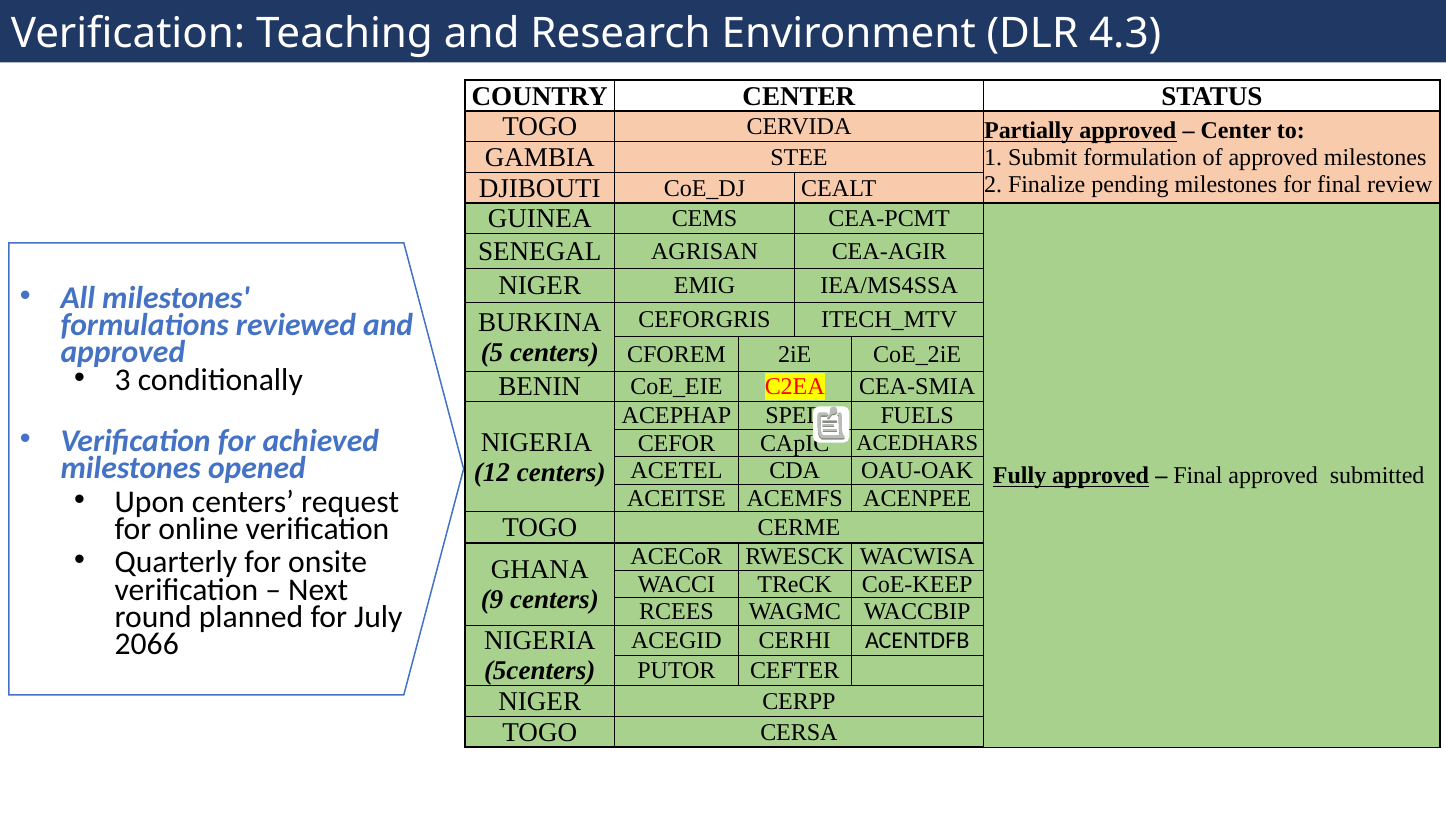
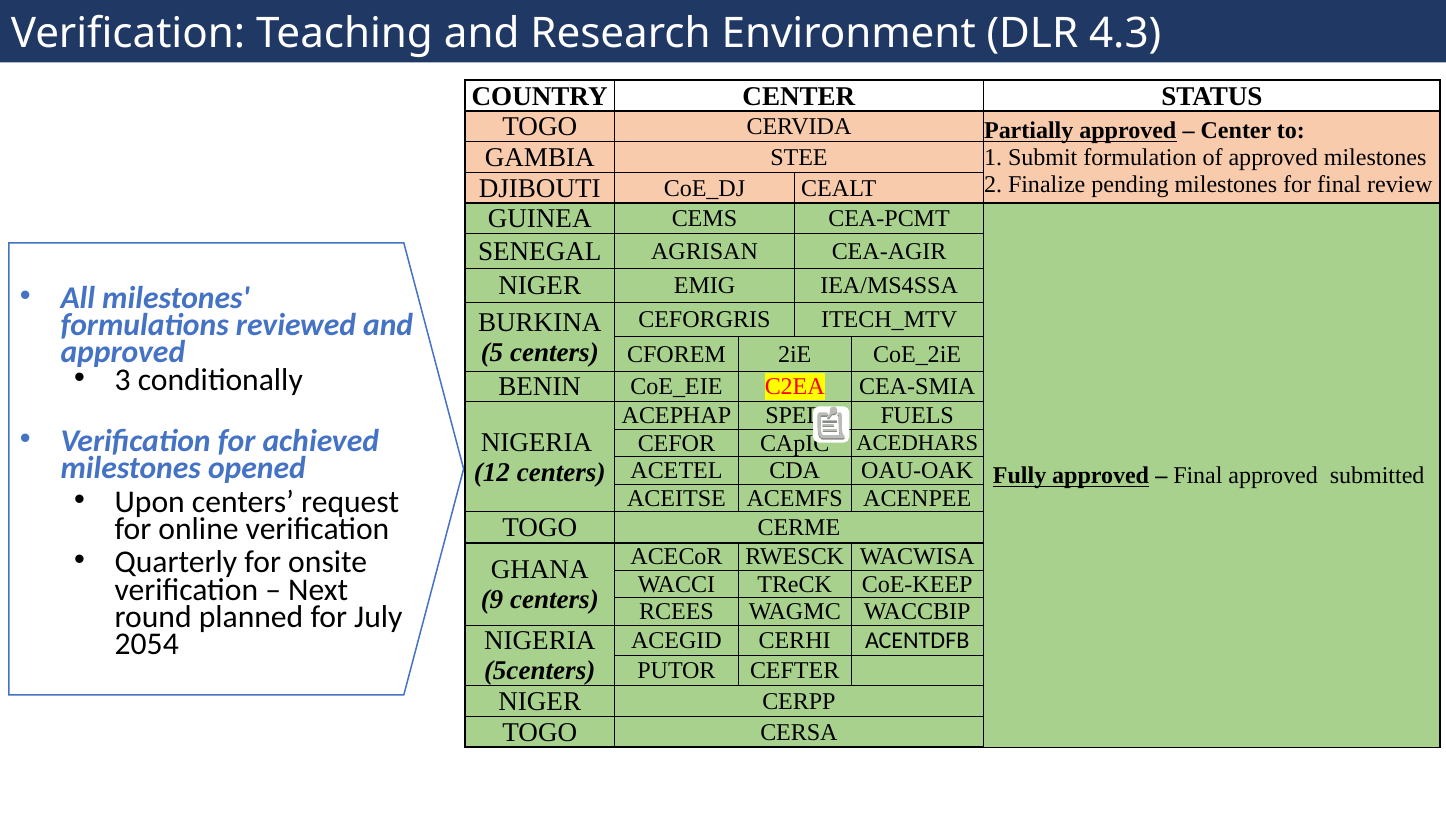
2066: 2066 -> 2054 (147, 645)
